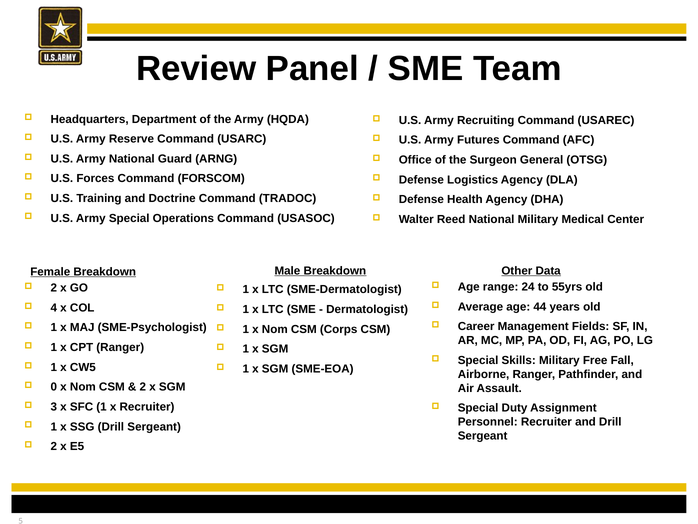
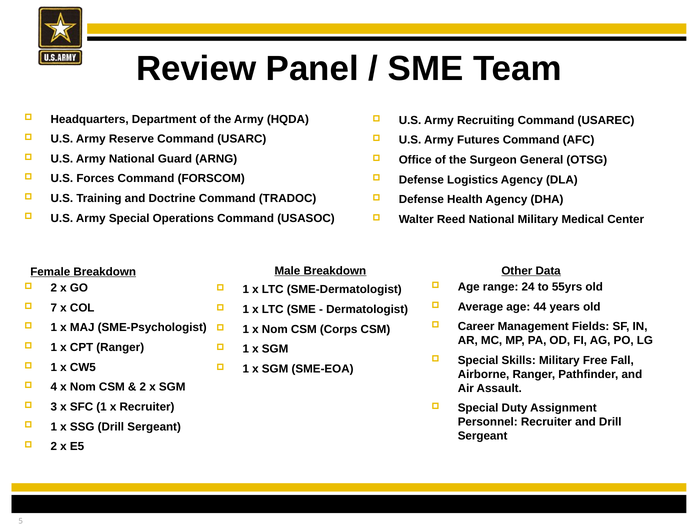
4: 4 -> 7 (54, 308)
0: 0 -> 4 (54, 387)
